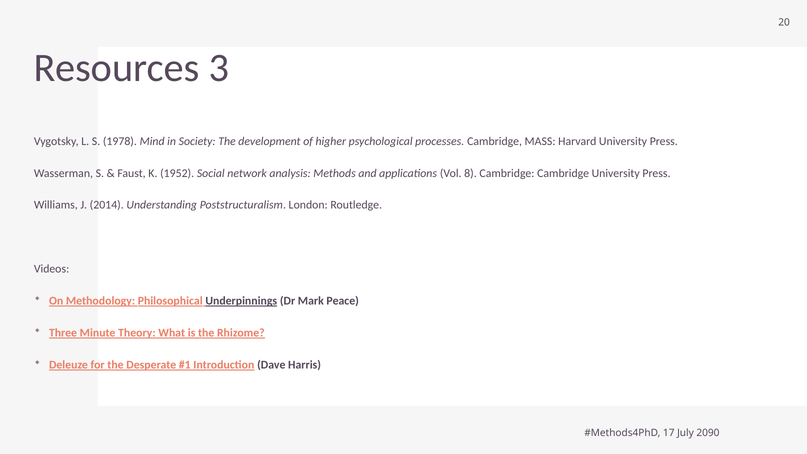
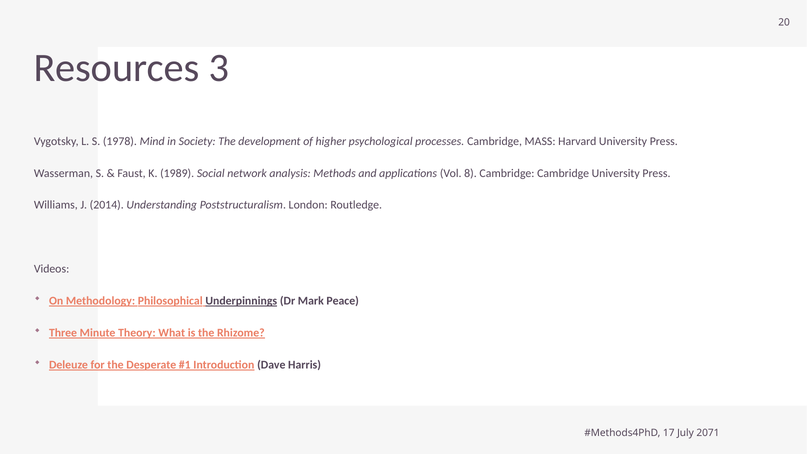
1952: 1952 -> 1989 (177, 173)
2090: 2090 -> 2071 (708, 433)
